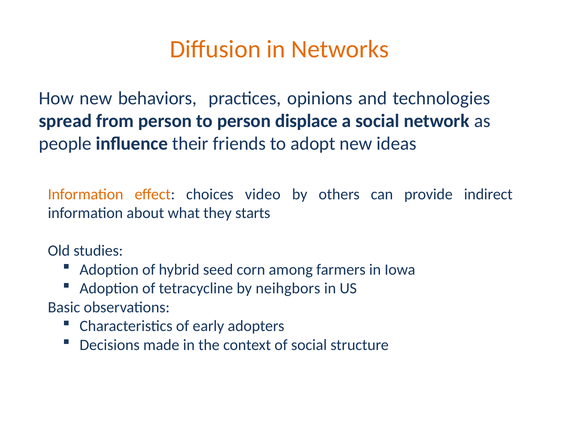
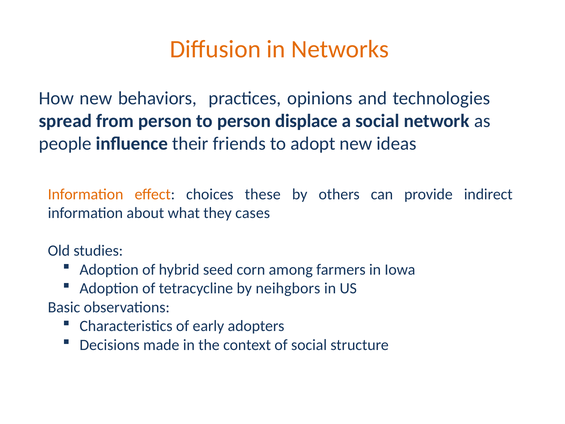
video: video -> these (263, 194)
starts: starts -> cases (253, 213)
